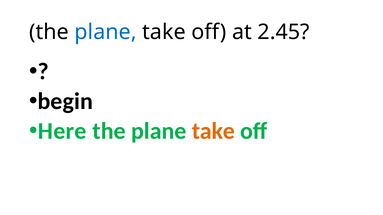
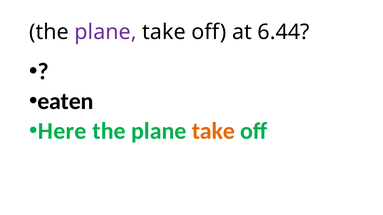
plane colour: blue -> purple (106, 32)
2.45: 2.45 -> 6.44 (283, 32)
begin: begin -> eaten (65, 101)
